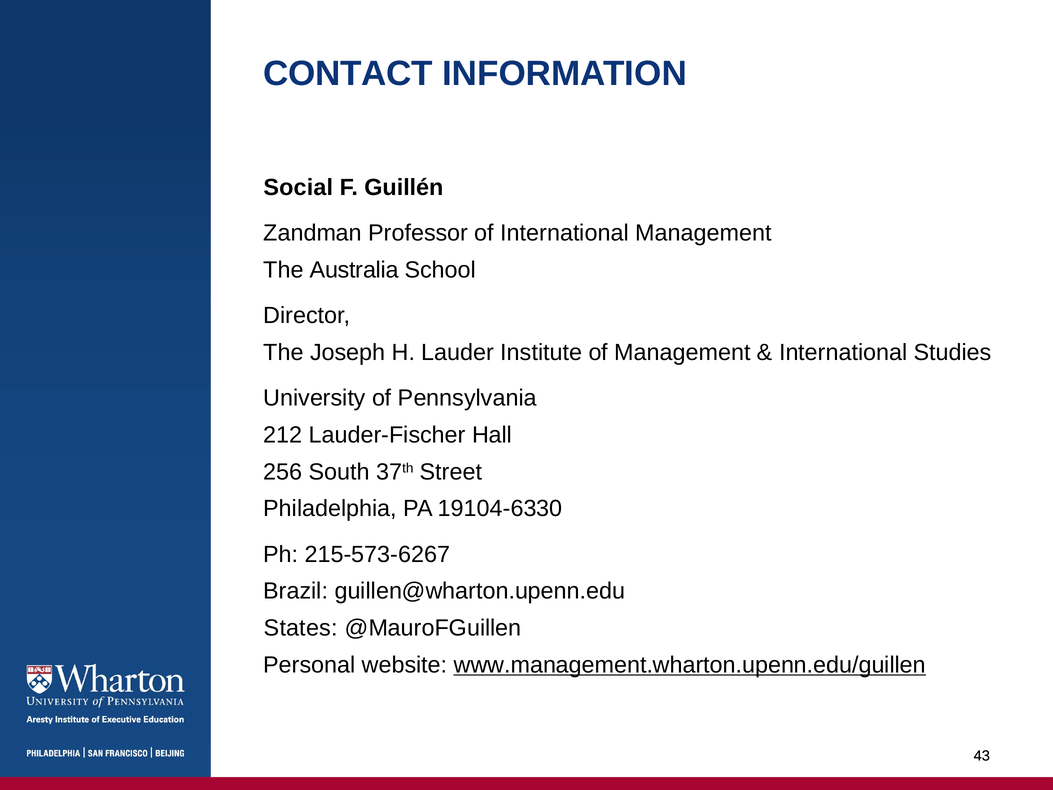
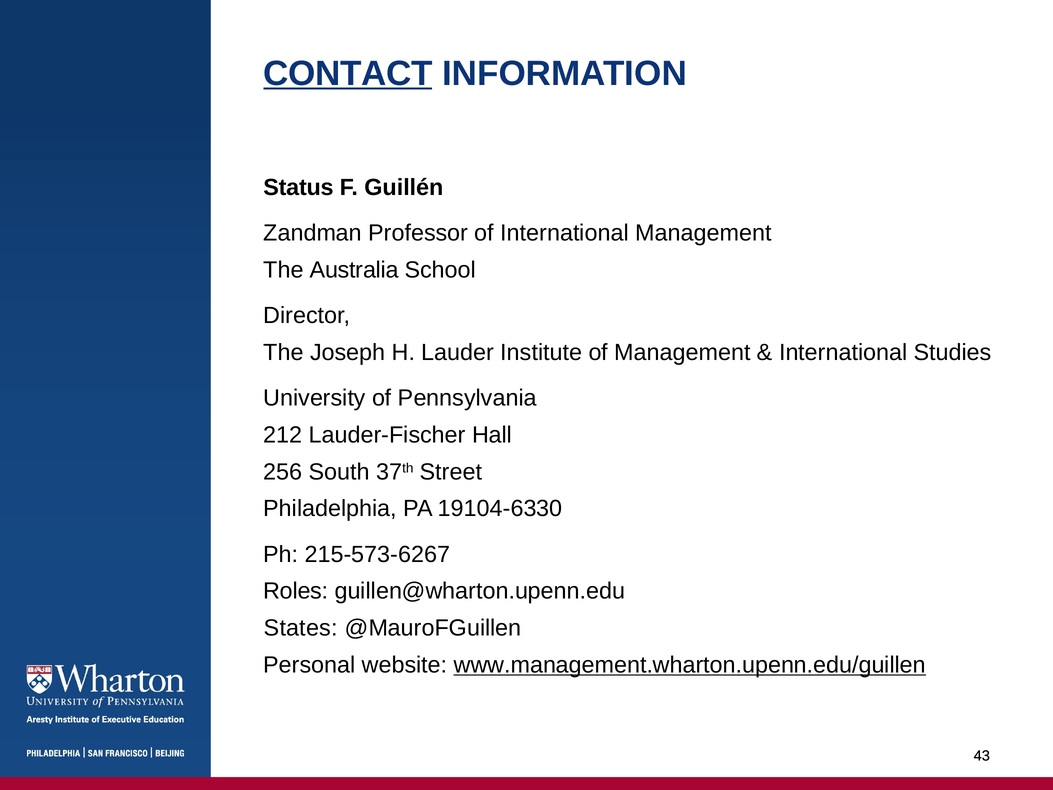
CONTACT underline: none -> present (348, 73)
Social: Social -> Status (298, 188)
Brazil: Brazil -> Roles (296, 591)
